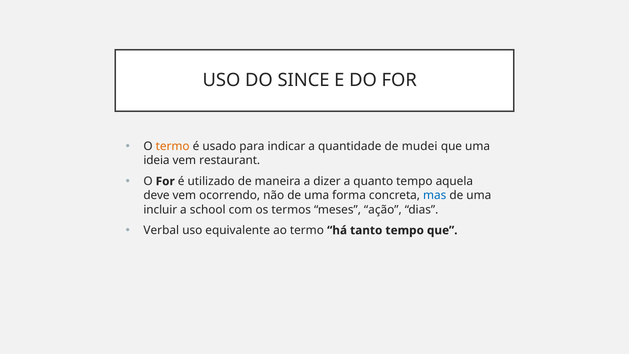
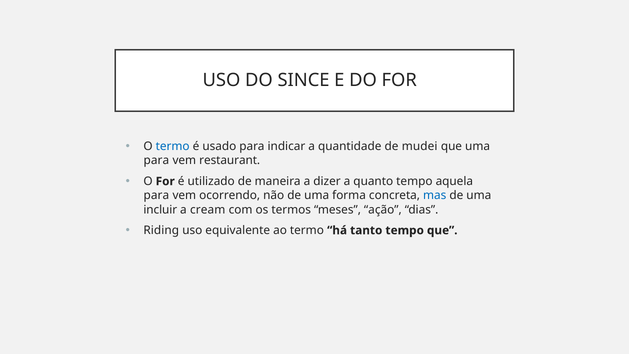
termo colour: orange -> blue (173, 146)
ideia: ideia -> para (156, 161)
deve: deve -> para (156, 195)
school: school -> cream (208, 210)
Verbal: Verbal -> Riding (161, 230)
